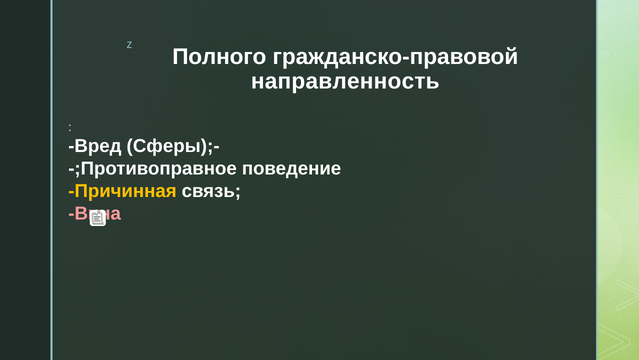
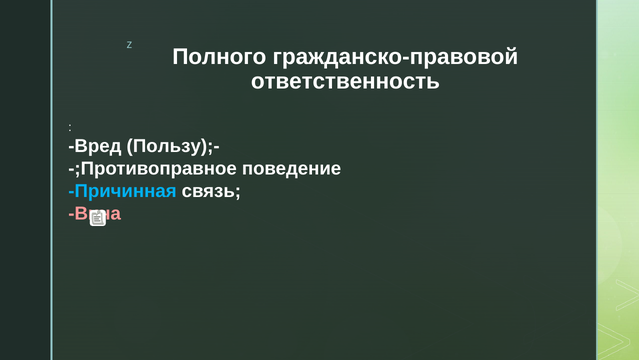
направленность: направленность -> ответственность (345, 81)
Сферы);-: Сферы);- -> Пользу);- (173, 146)
Причинная colour: yellow -> light blue (122, 191)
